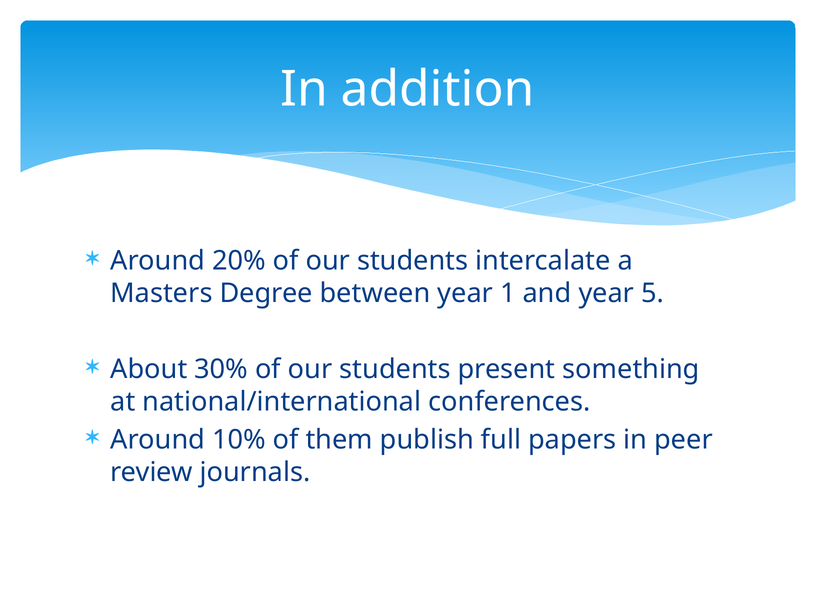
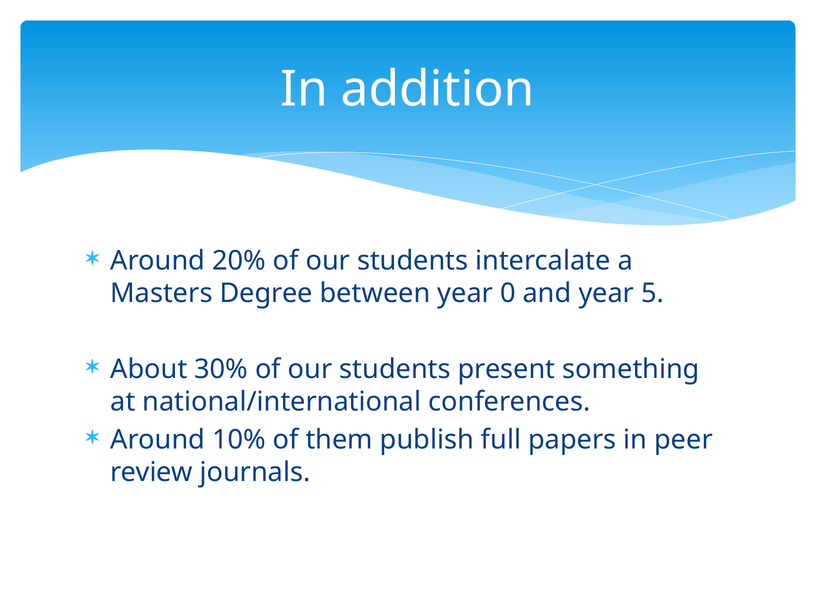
1: 1 -> 0 (508, 293)
